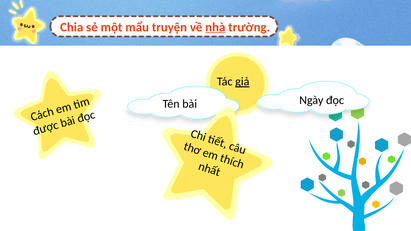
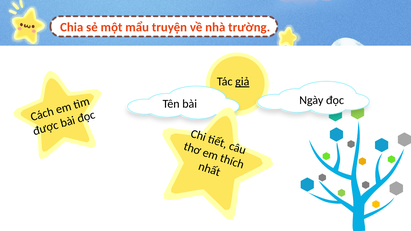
nhà underline: present -> none (215, 27)
